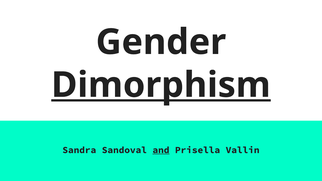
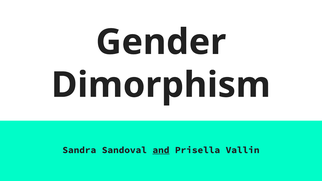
Dimorphism underline: present -> none (161, 85)
